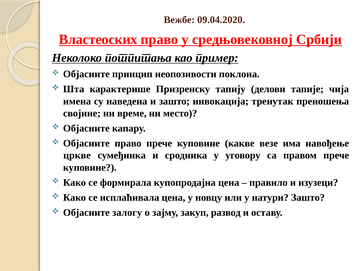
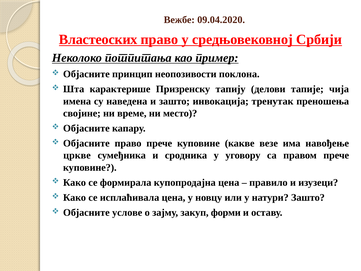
залогу: залогу -> услове (127, 212)
развод: развод -> форми (226, 212)
